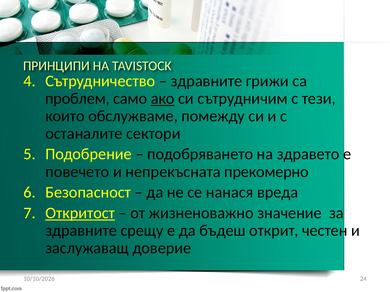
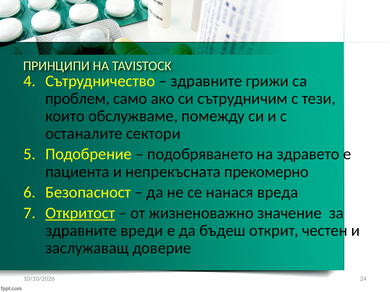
ако underline: present -> none (163, 99)
повечето: повечето -> пациента (77, 172)
срещу: срещу -> вреди (142, 231)
